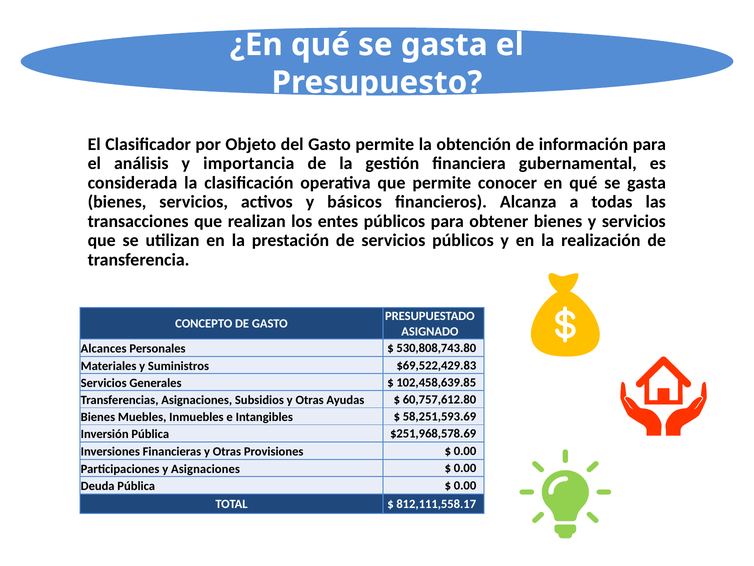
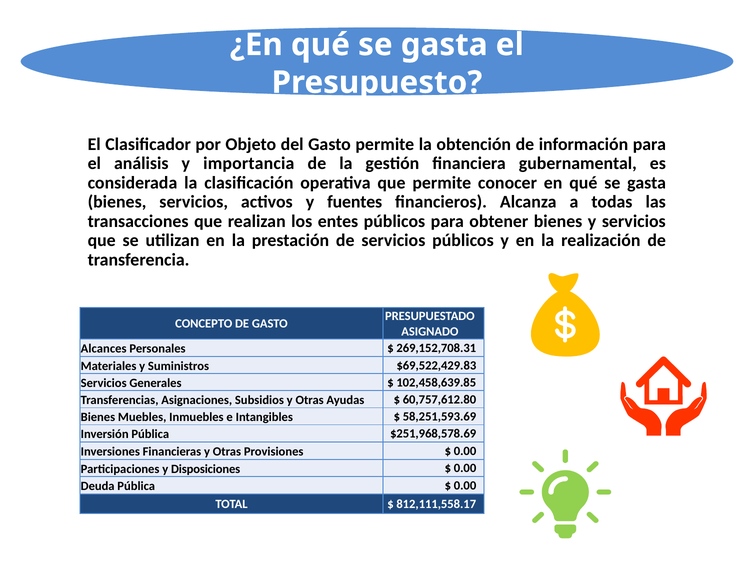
básicos: básicos -> fuentes (355, 202)
530,808,743.80: 530,808,743.80 -> 269,152,708.31 (436, 348)
y Asignaciones: Asignaciones -> Disposiciones (206, 468)
